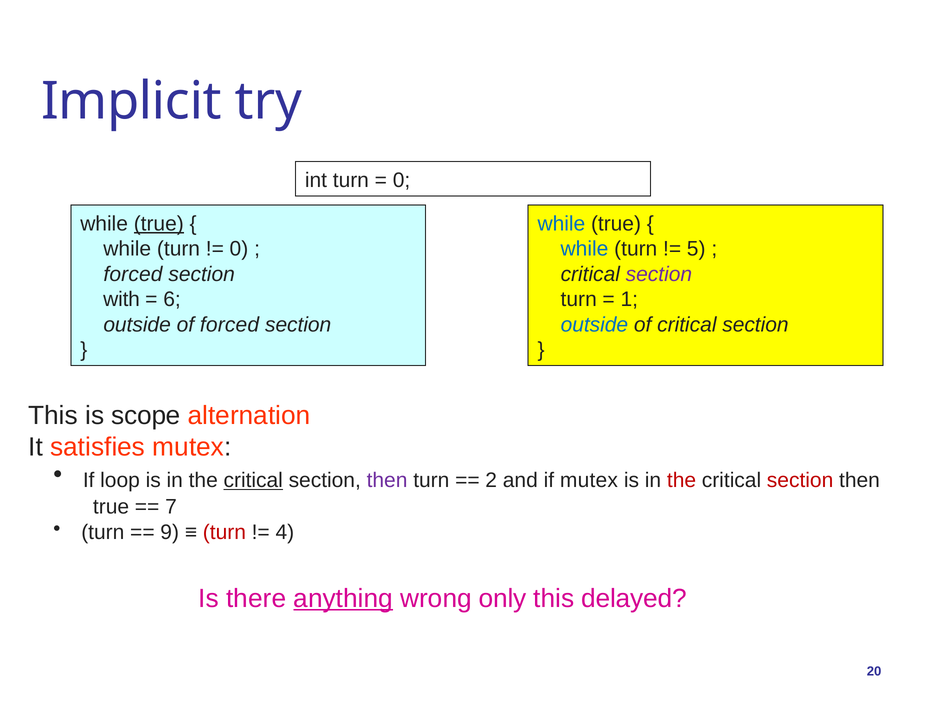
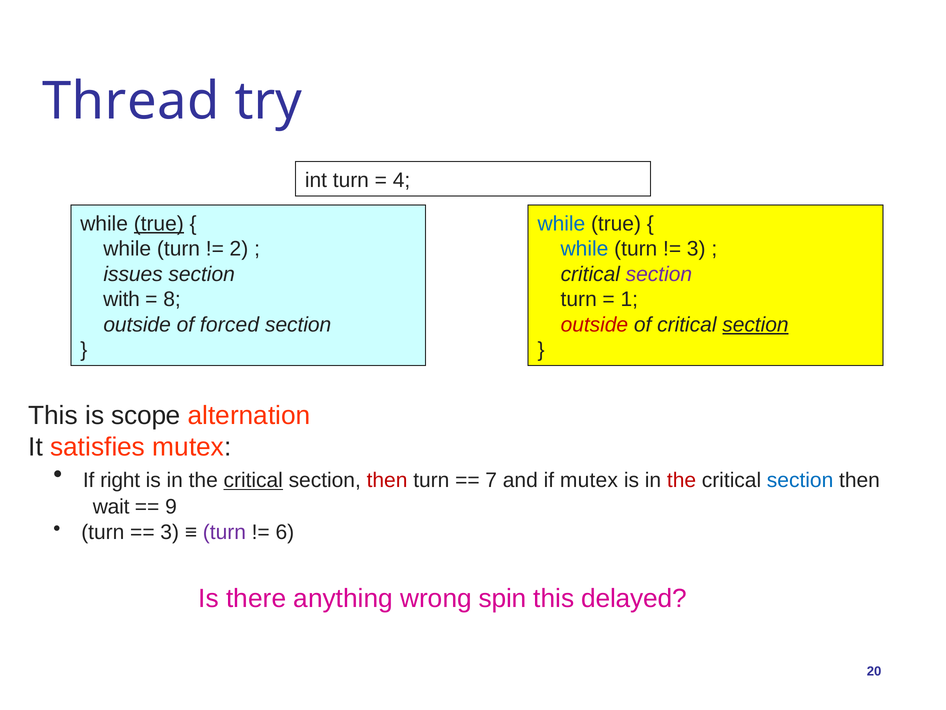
Implicit: Implicit -> Thread (131, 101)
0: 0 -> 4 (402, 180)
0: 0 -> 2 (239, 249)
5: 5 -> 3 (696, 249)
forced: forced -> issues (133, 274)
6: 6 -> 8 (172, 299)
outside colour: blue -> red (594, 325)
section underline: none -> present (755, 325)
loop: loop -> right (120, 480)
then colour: purple -> red (387, 480)
2: 2 -> 7 (491, 480)
section colour: red -> blue (800, 480)
true: true -> wait (111, 506)
7: 7 -> 9 (171, 506)
9: 9 -> 3 (170, 532)
turn colour: red -> purple (224, 532)
4: 4 -> 6 (285, 532)
anything underline: present -> none (343, 598)
only: only -> spin (503, 598)
